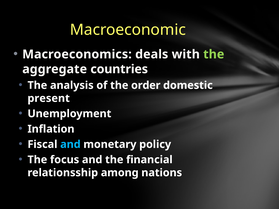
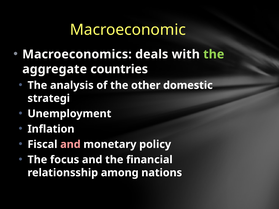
order: order -> other (146, 85)
present: present -> strategi (49, 98)
and colour: light blue -> pink (70, 144)
